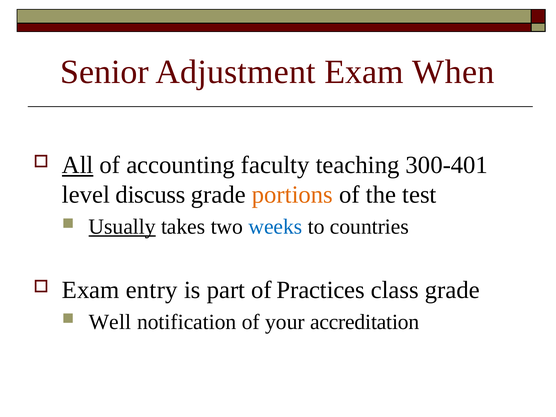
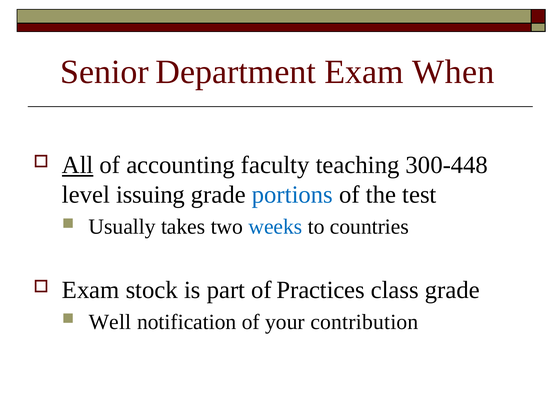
Adjustment: Adjustment -> Department (236, 72)
300-401: 300-401 -> 300-448 (447, 165)
discuss: discuss -> issuing (151, 195)
portions colour: orange -> blue (292, 195)
Usually underline: present -> none (122, 227)
entry: entry -> stock (152, 290)
accreditation: accreditation -> contribution (364, 322)
